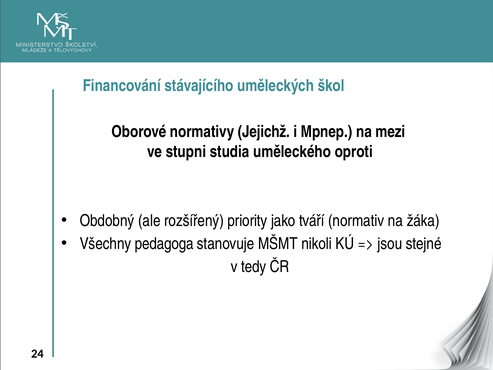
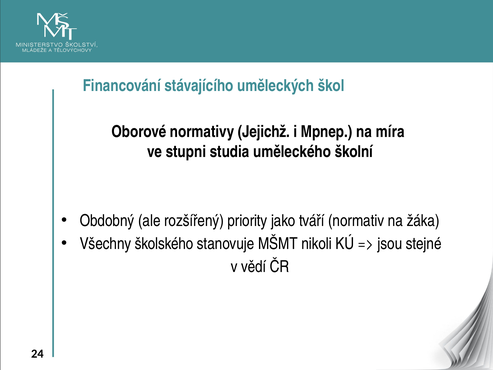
mezi: mezi -> míra (390, 132)
oproti: oproti -> školní (354, 151)
pedagoga: pedagoga -> školského (164, 243)
tedy: tedy -> vědí (254, 266)
